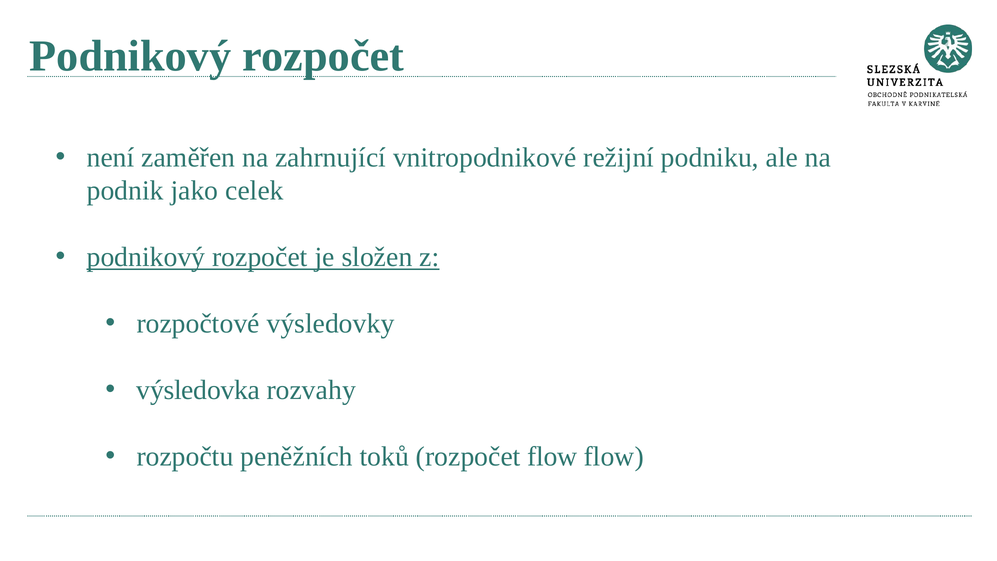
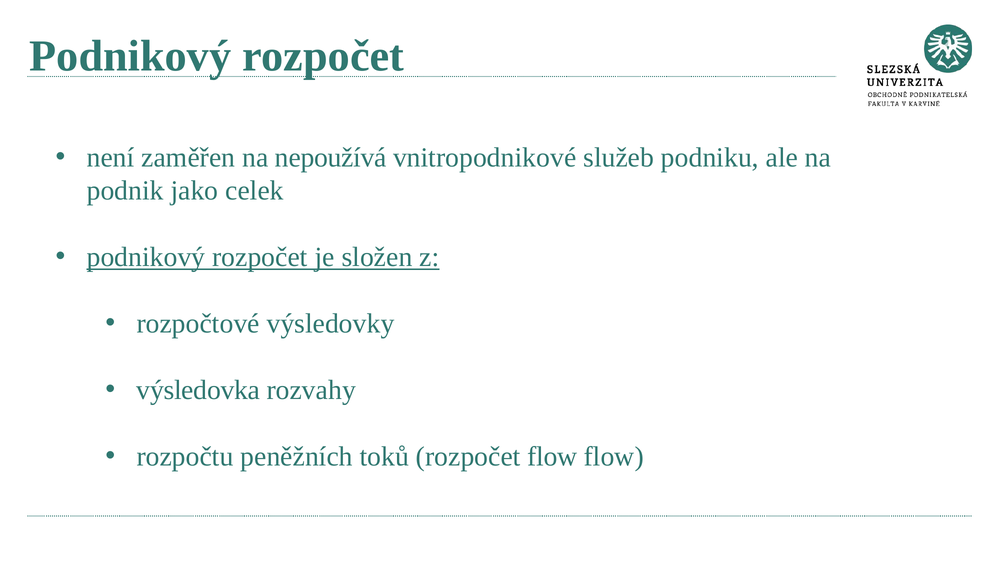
zahrnující: zahrnující -> nepoužívá (331, 157)
režijní: režijní -> služeb (619, 157)
